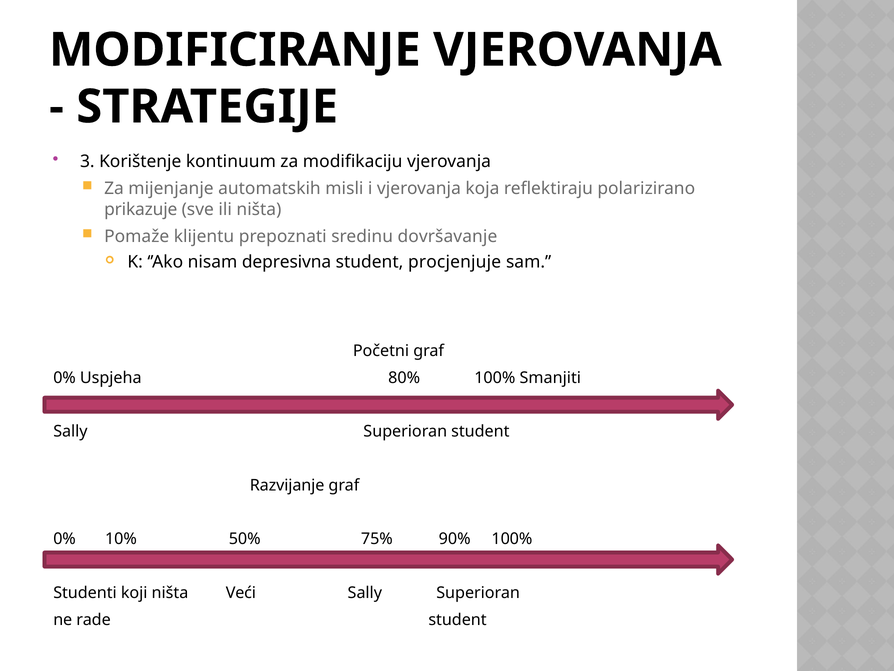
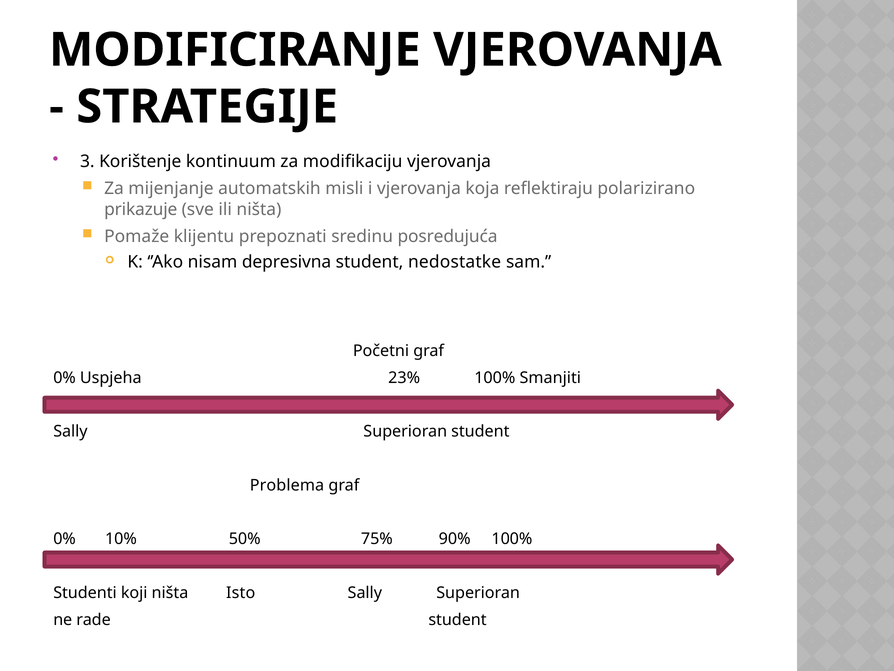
dovršavanje: dovršavanje -> posredujuća (448, 236)
procjenjuje: procjenjuje -> nedostatke (455, 262)
80%: 80% -> 23% (404, 378)
Razvijanje: Razvijanje -> Problema (287, 485)
Veći: Veći -> Isto (241, 592)
